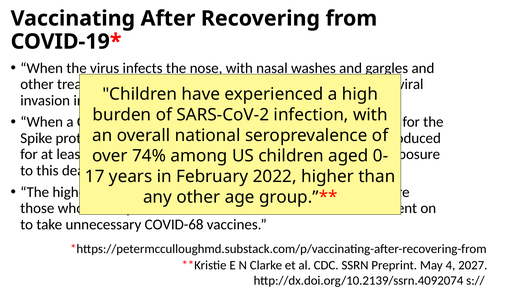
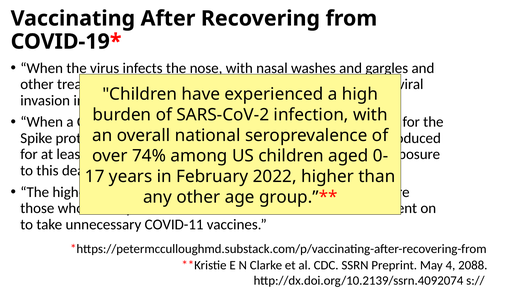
COVID-68: COVID-68 -> COVID-11 (174, 225)
2027: 2027 -> 2088 (473, 265)
